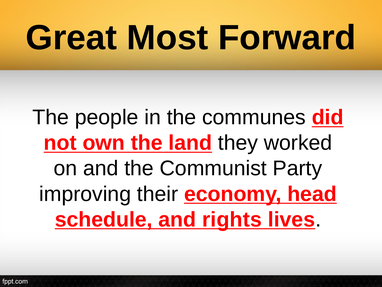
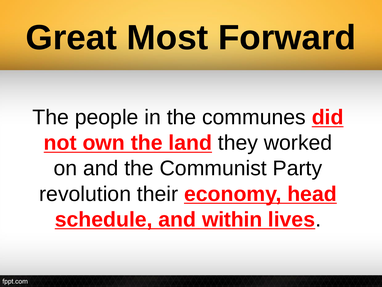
improving: improving -> revolution (85, 194)
rights: rights -> within (232, 219)
